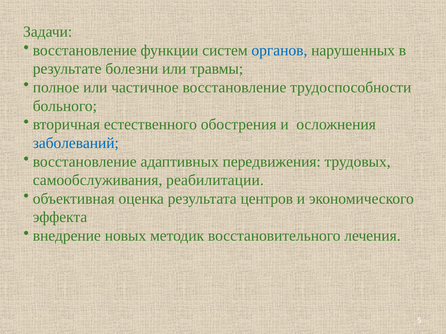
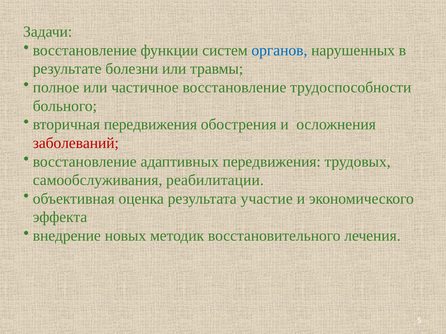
вторичная естественного: естественного -> передвижения (150, 125)
заболеваний colour: blue -> red (76, 143)
центров: центров -> участие (267, 199)
